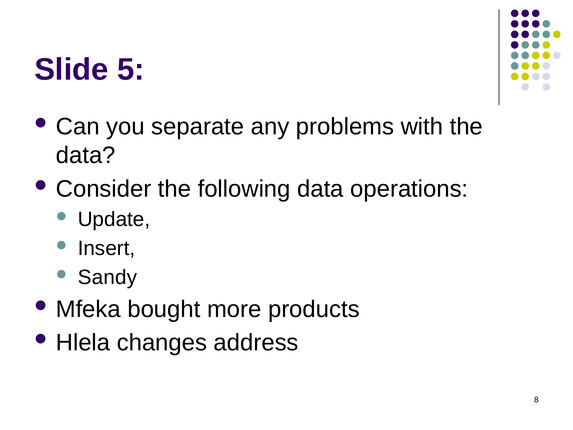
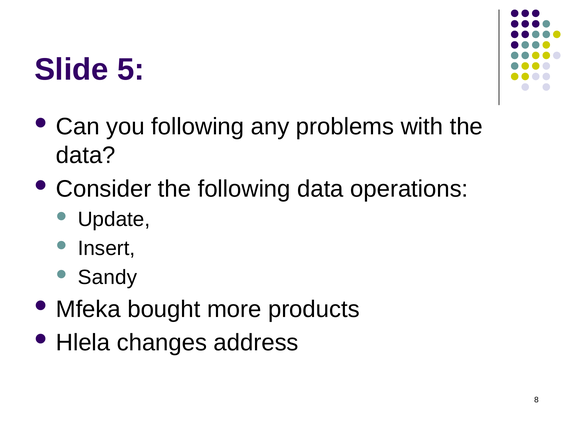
you separate: separate -> following (198, 127)
